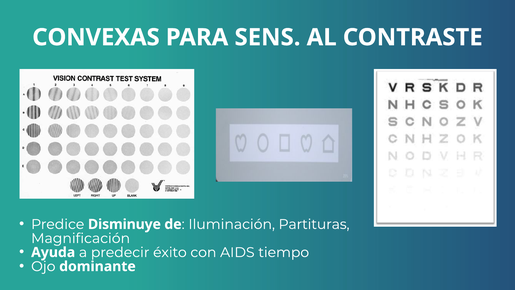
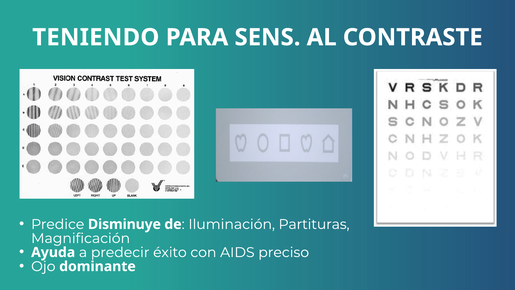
CONVEXAS: CONVEXAS -> TENIENDO (96, 37)
tiempo: tiempo -> preciso (284, 252)
